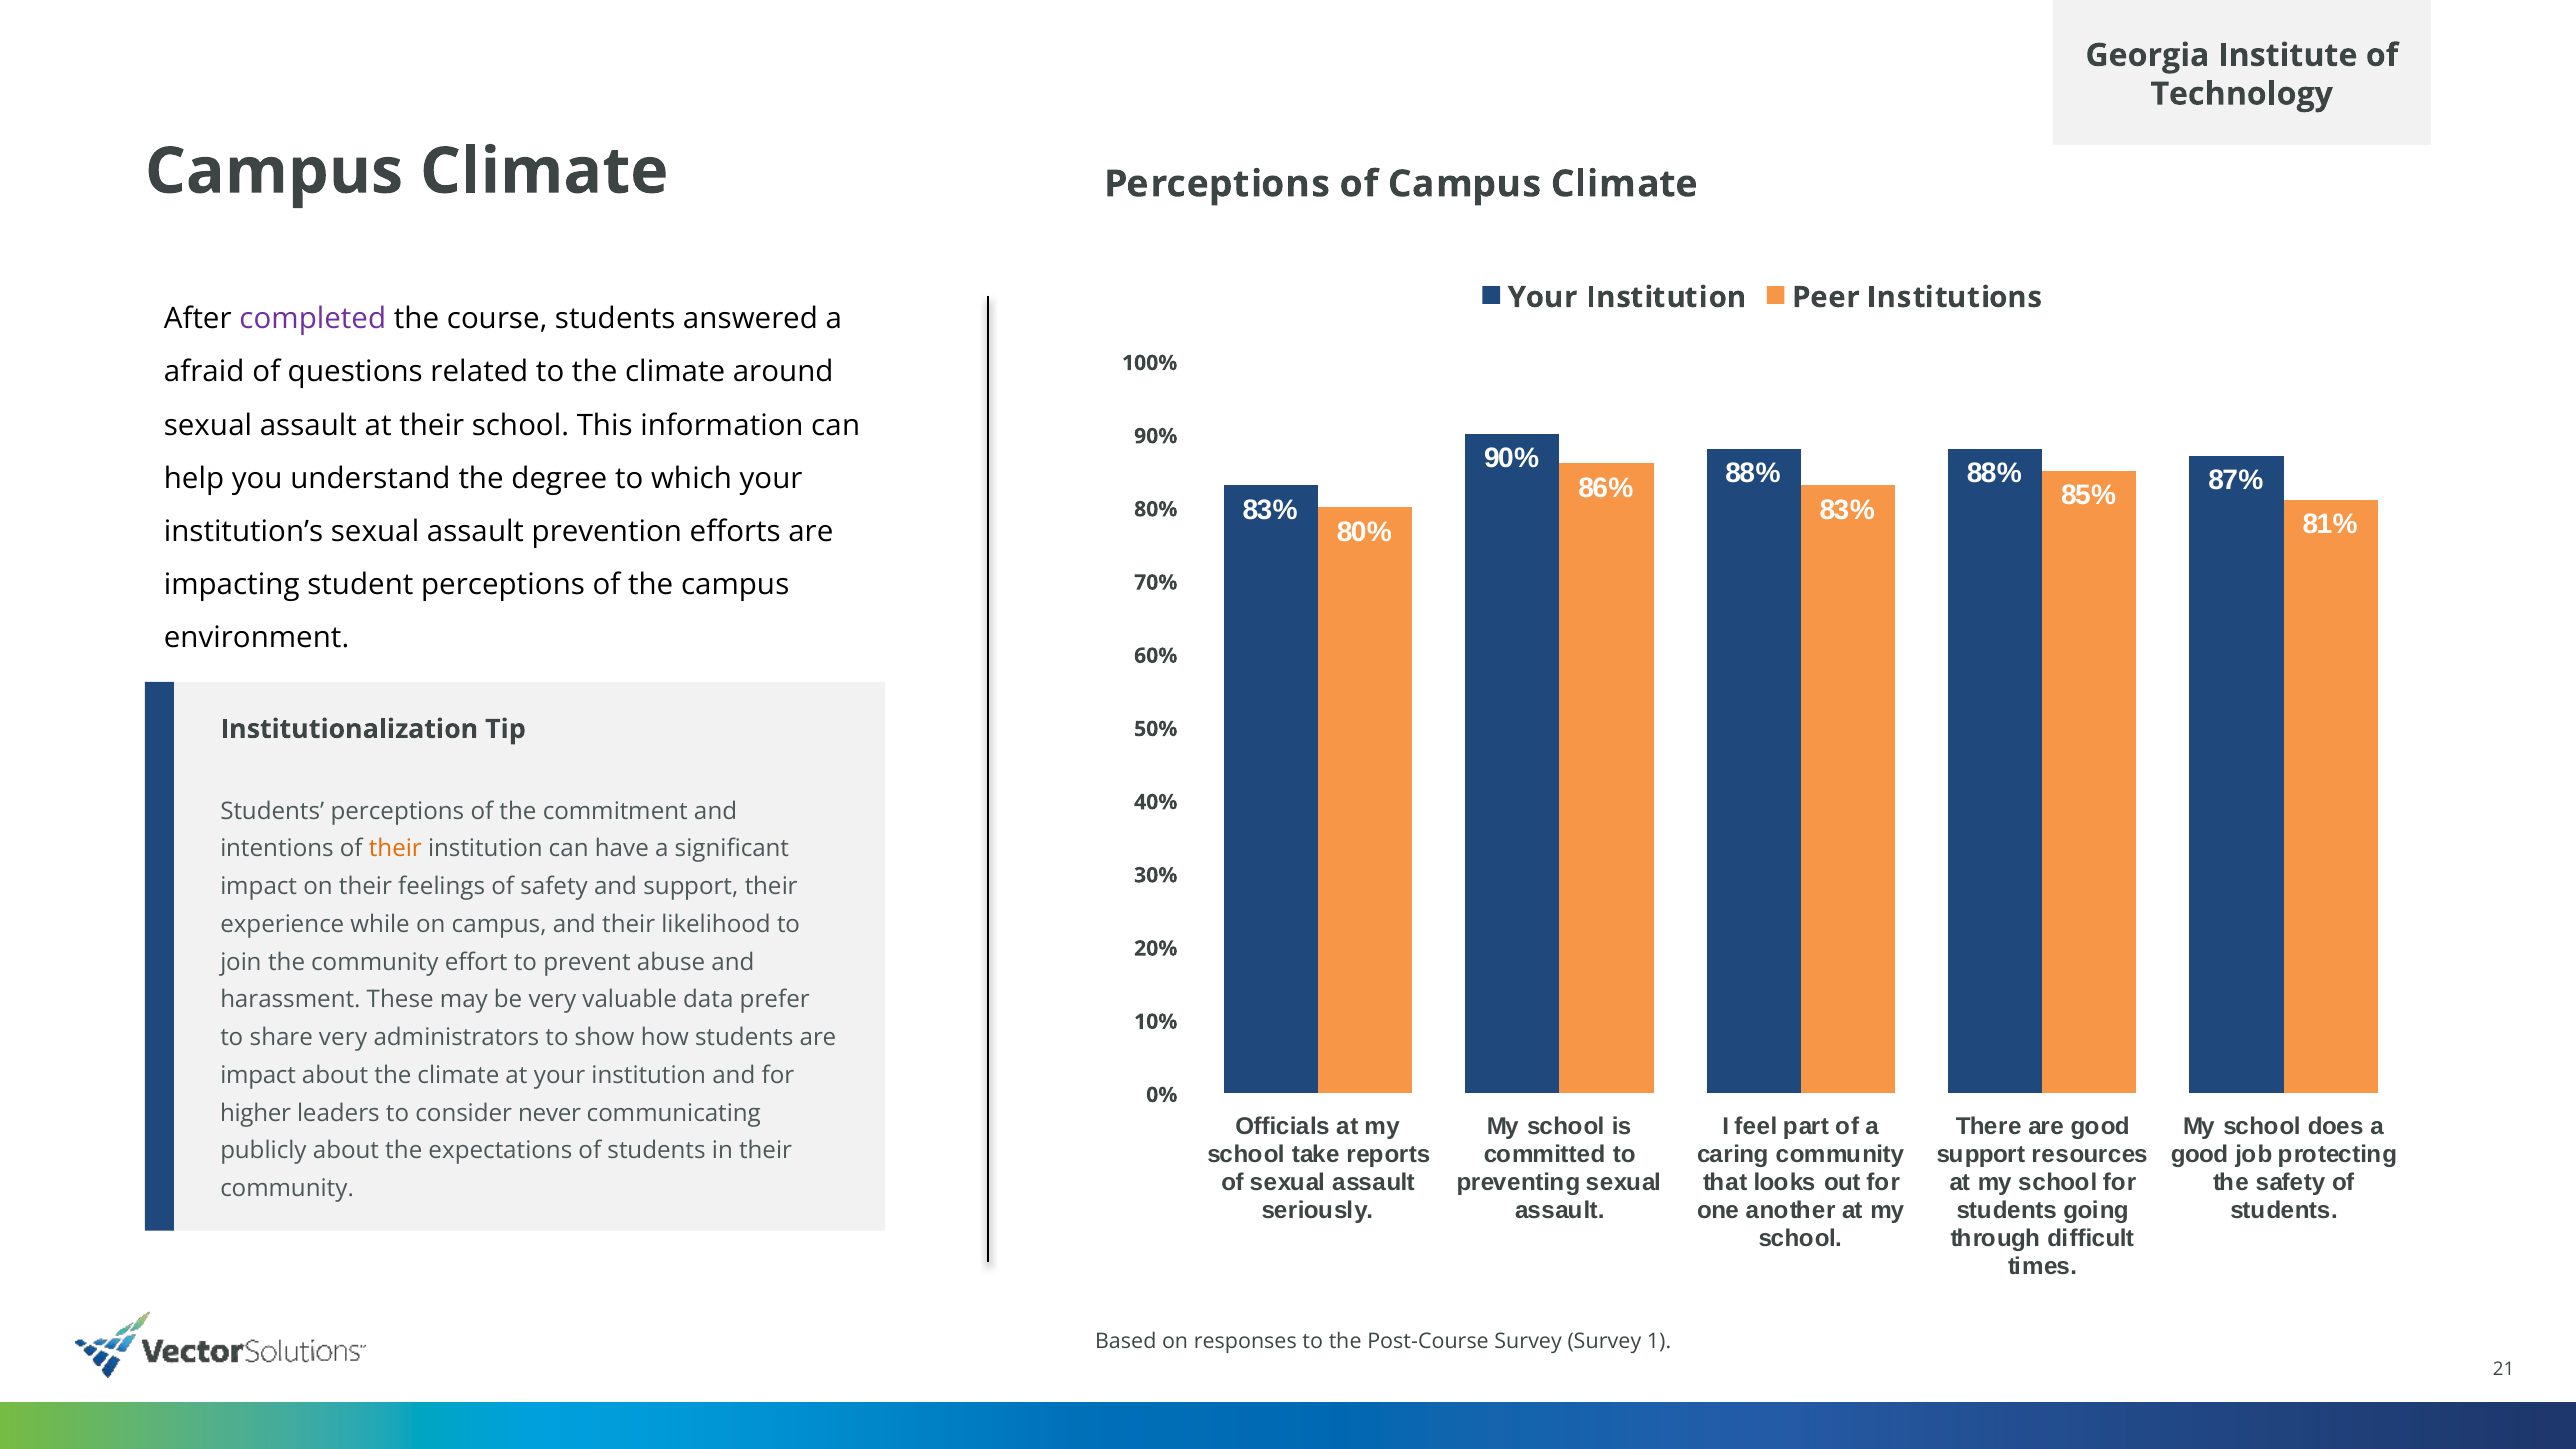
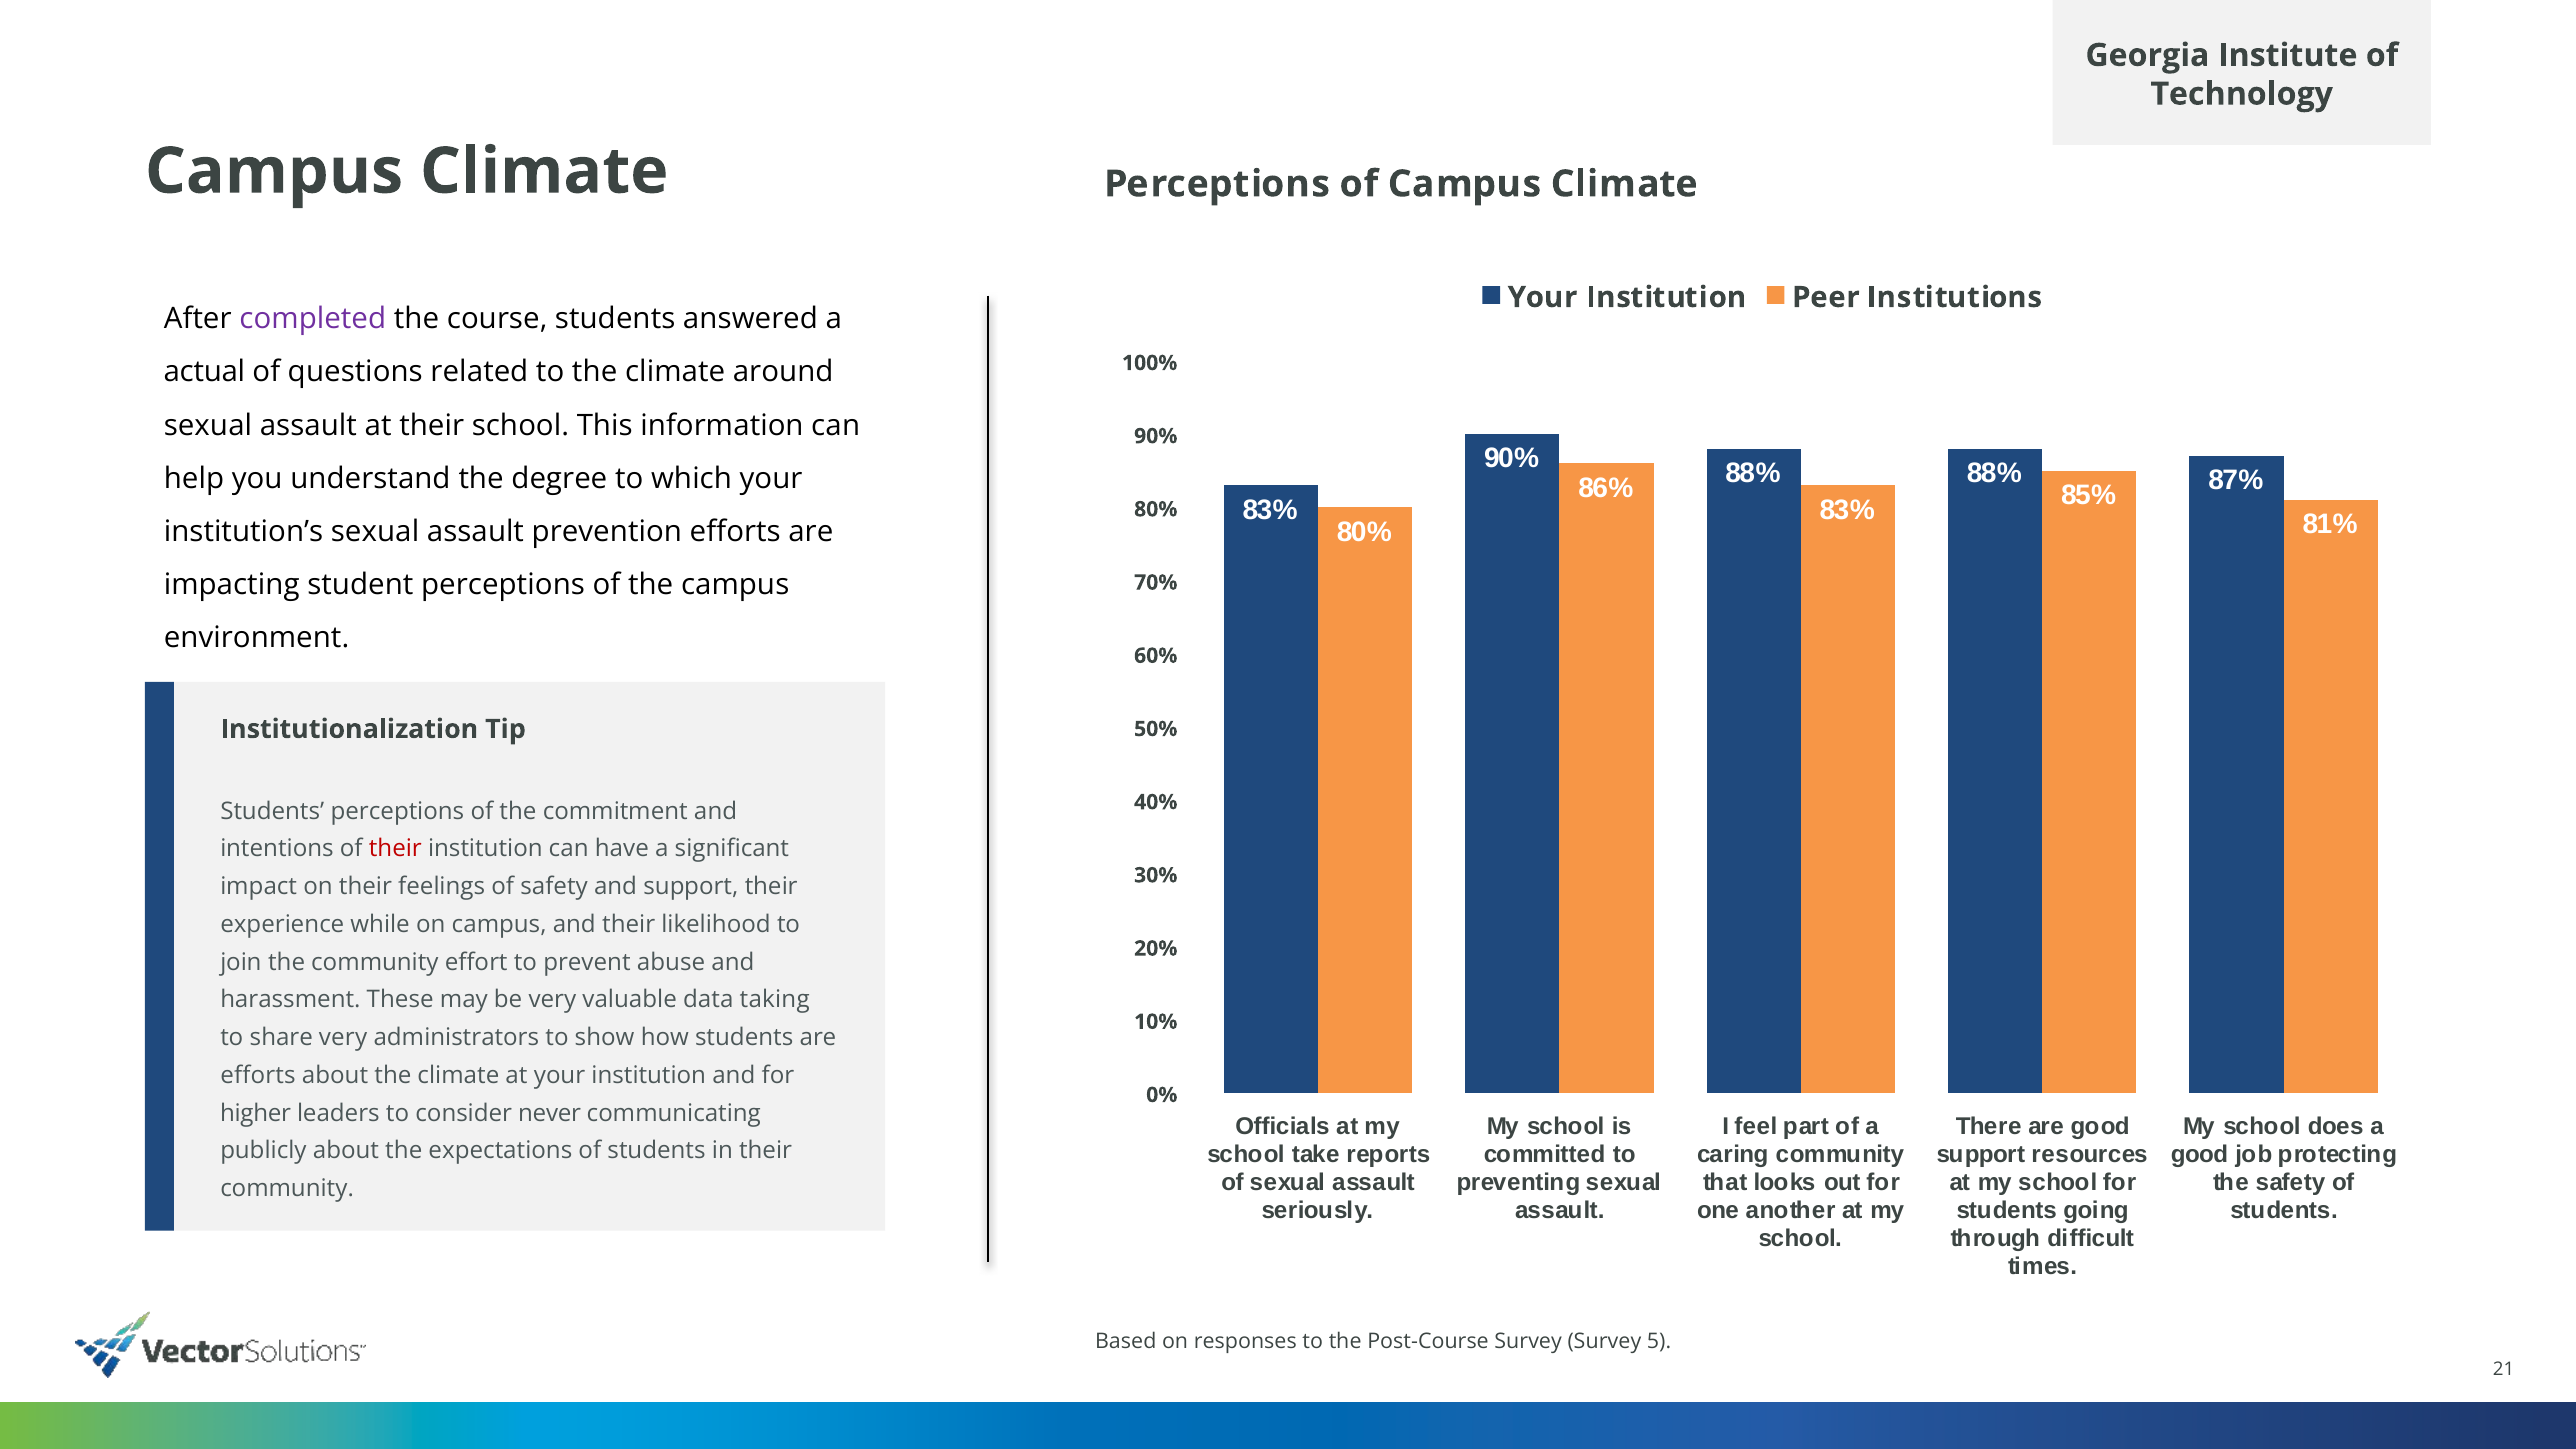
afraid: afraid -> actual (204, 372)
their colour: orange -> red (395, 849)
prefer: prefer -> taking (775, 1000)
impact: impact -> efforts (258, 1075)
1: 1 -> 5 (1659, 1341)
